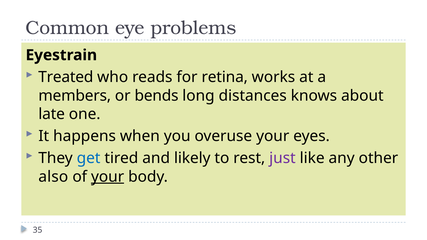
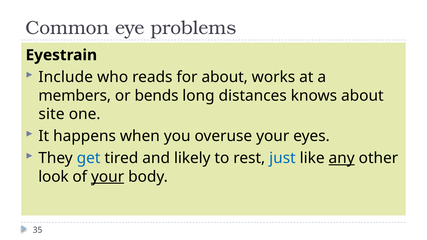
Treated: Treated -> Include (66, 77)
for retina: retina -> about (225, 77)
late: late -> site (52, 114)
just colour: purple -> blue (282, 158)
any underline: none -> present (342, 158)
also: also -> look (53, 177)
